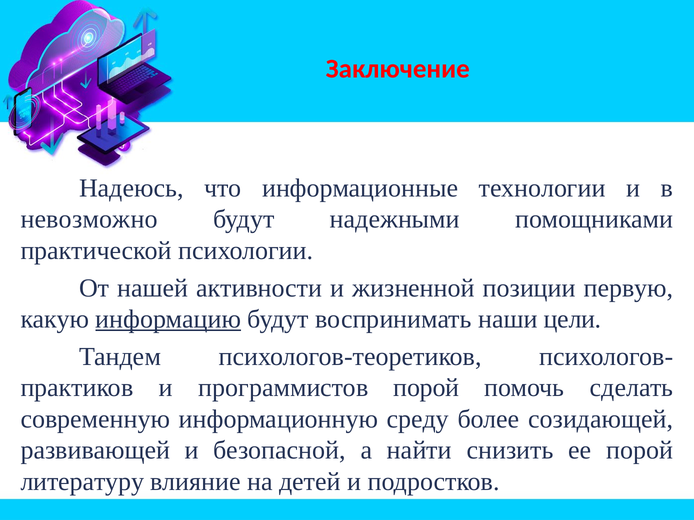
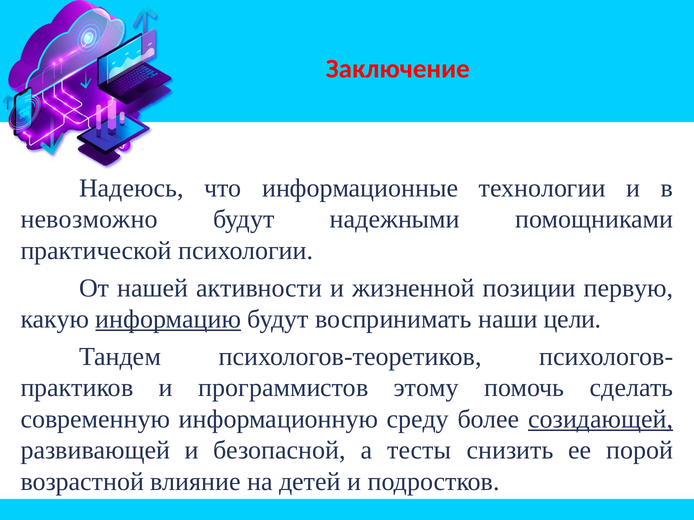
программистов порой: порой -> этому (426, 388)
созидающей underline: none -> present (601, 419)
найти: найти -> тесты (419, 451)
литературу: литературу -> возрастной (82, 482)
